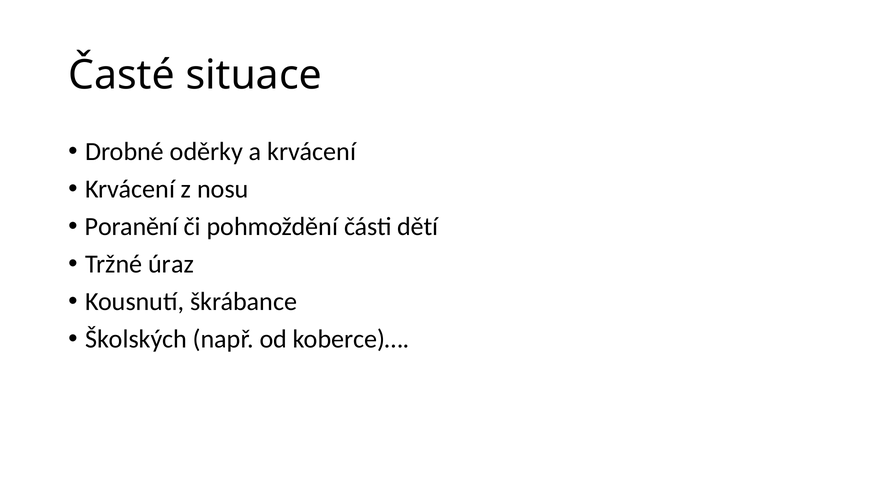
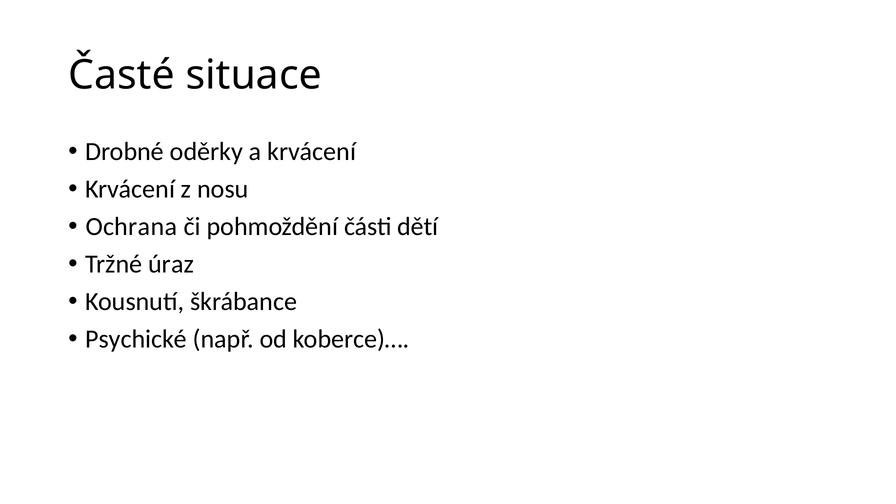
Poranění: Poranění -> Ochrana (131, 227)
Školských: Školských -> Psychické (136, 339)
